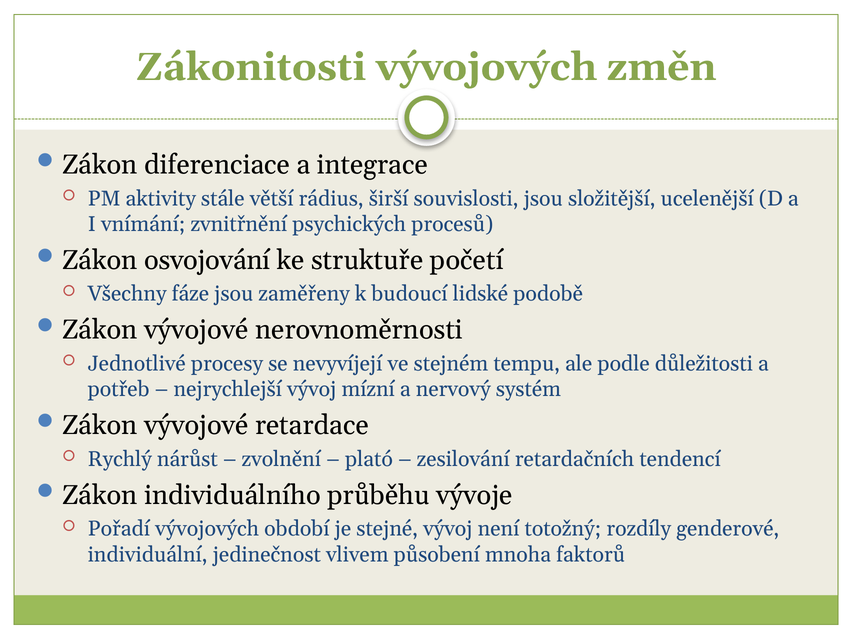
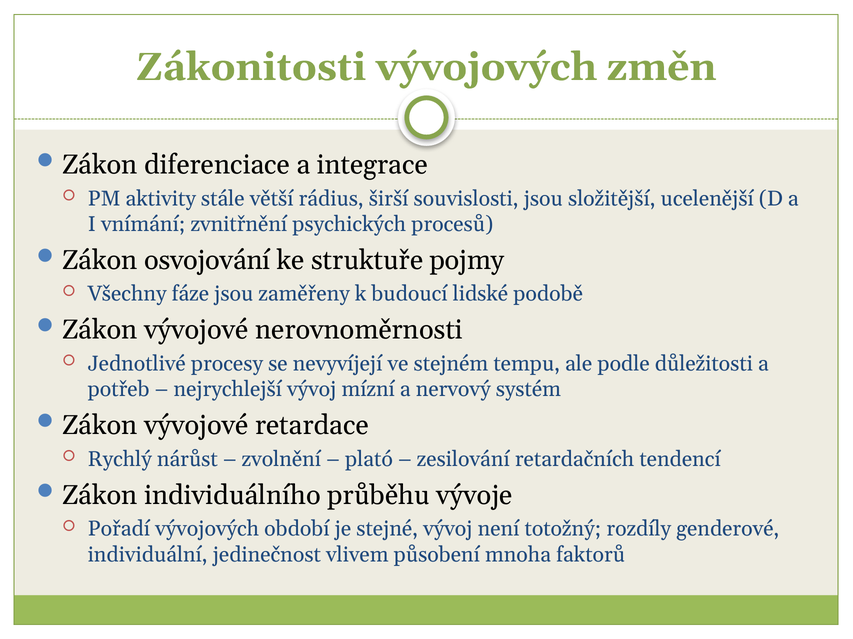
početí: početí -> pojmy (467, 260)
